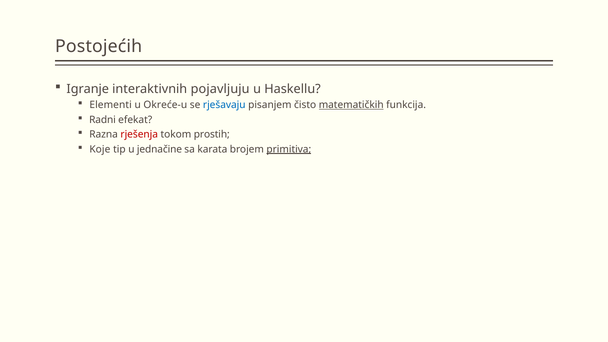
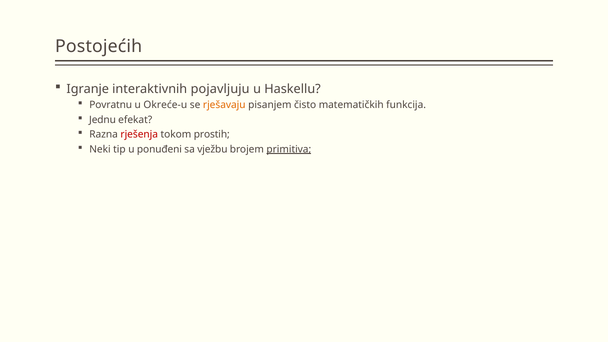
Elementi: Elementi -> Povratnu (111, 105)
rješavaju colour: blue -> orange (224, 105)
matematičkih underline: present -> none (351, 105)
Radni: Radni -> Jednu (103, 120)
Koje: Koje -> Neki (100, 149)
jednačine: jednačine -> ponuđeni (159, 149)
karata: karata -> vježbu (212, 149)
